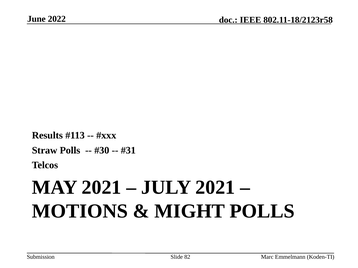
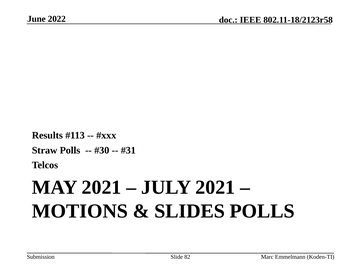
MIGHT: MIGHT -> SLIDES (190, 212)
